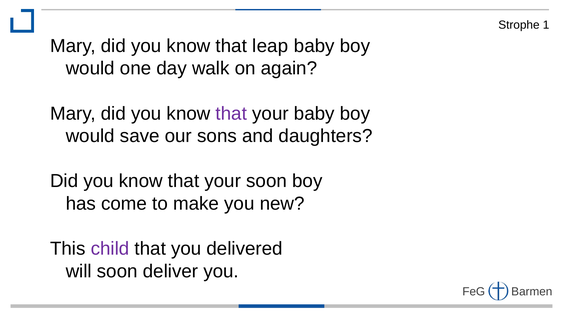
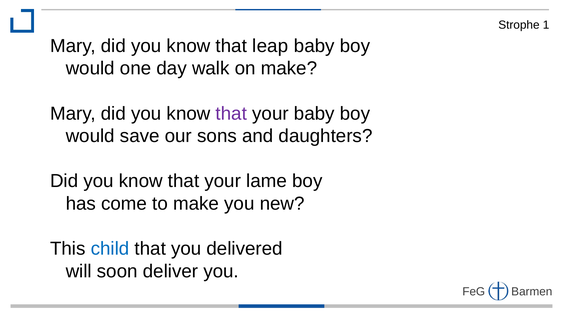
on again: again -> make (289, 68)
your soon: soon -> lame (267, 181)
child colour: purple -> blue (110, 249)
